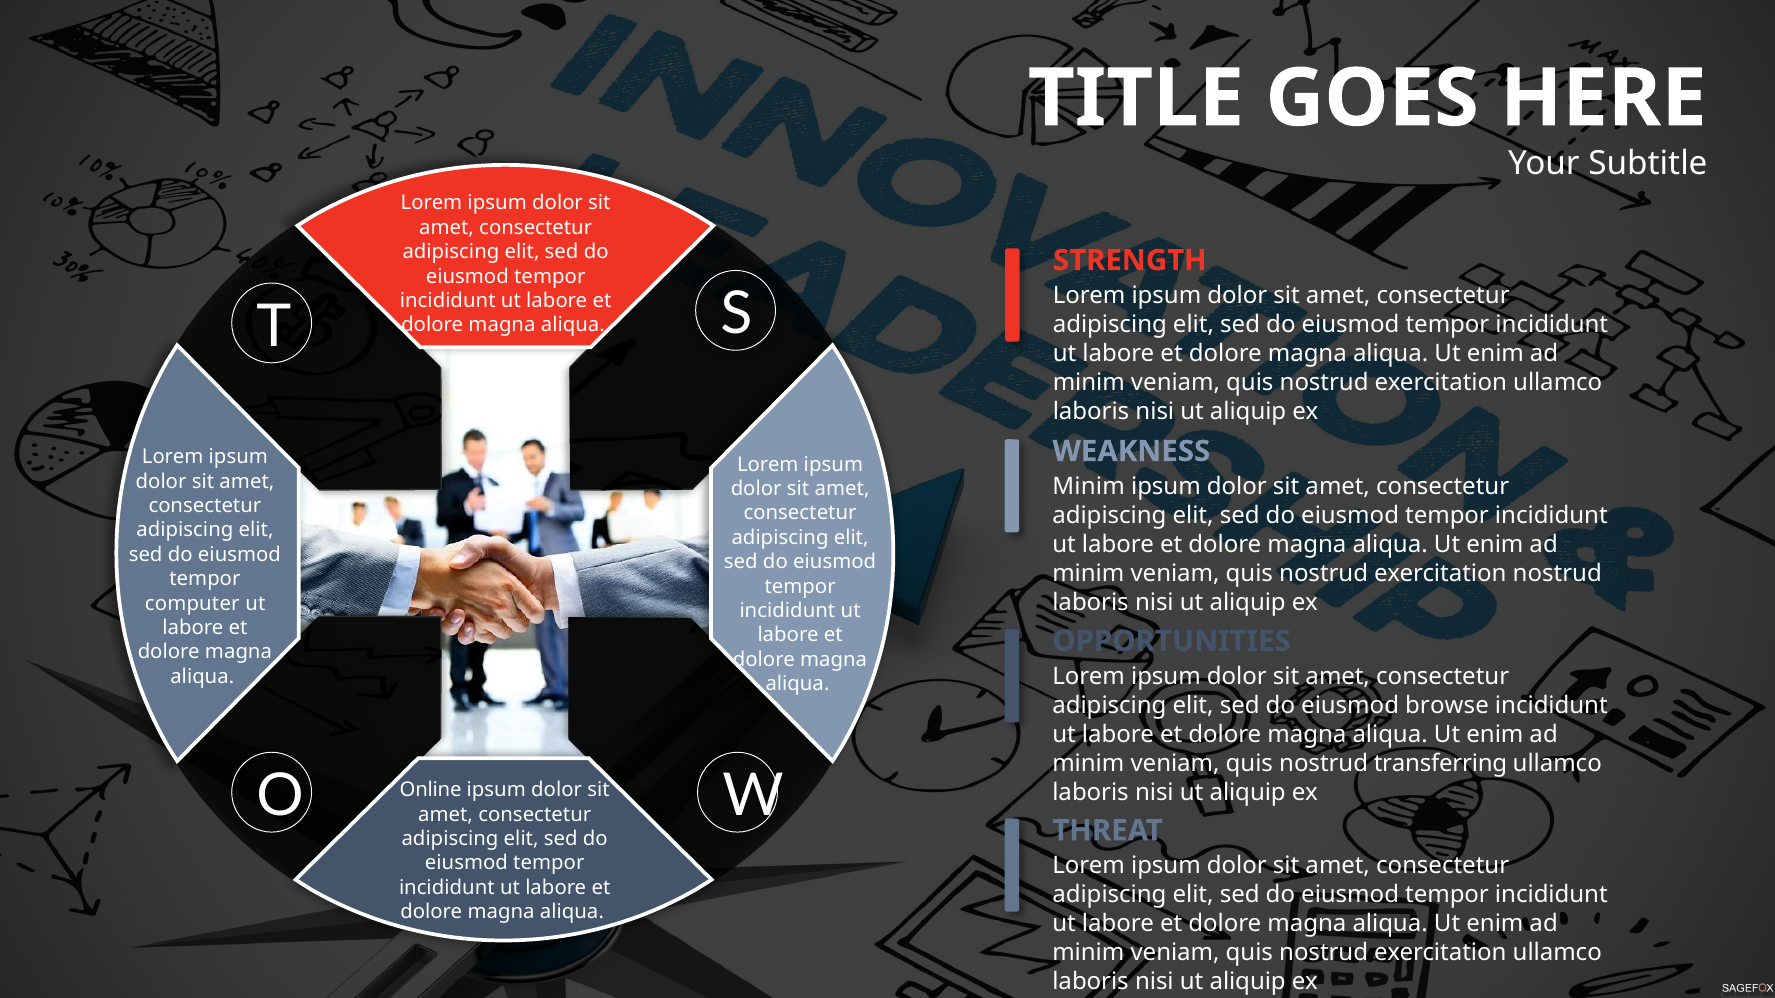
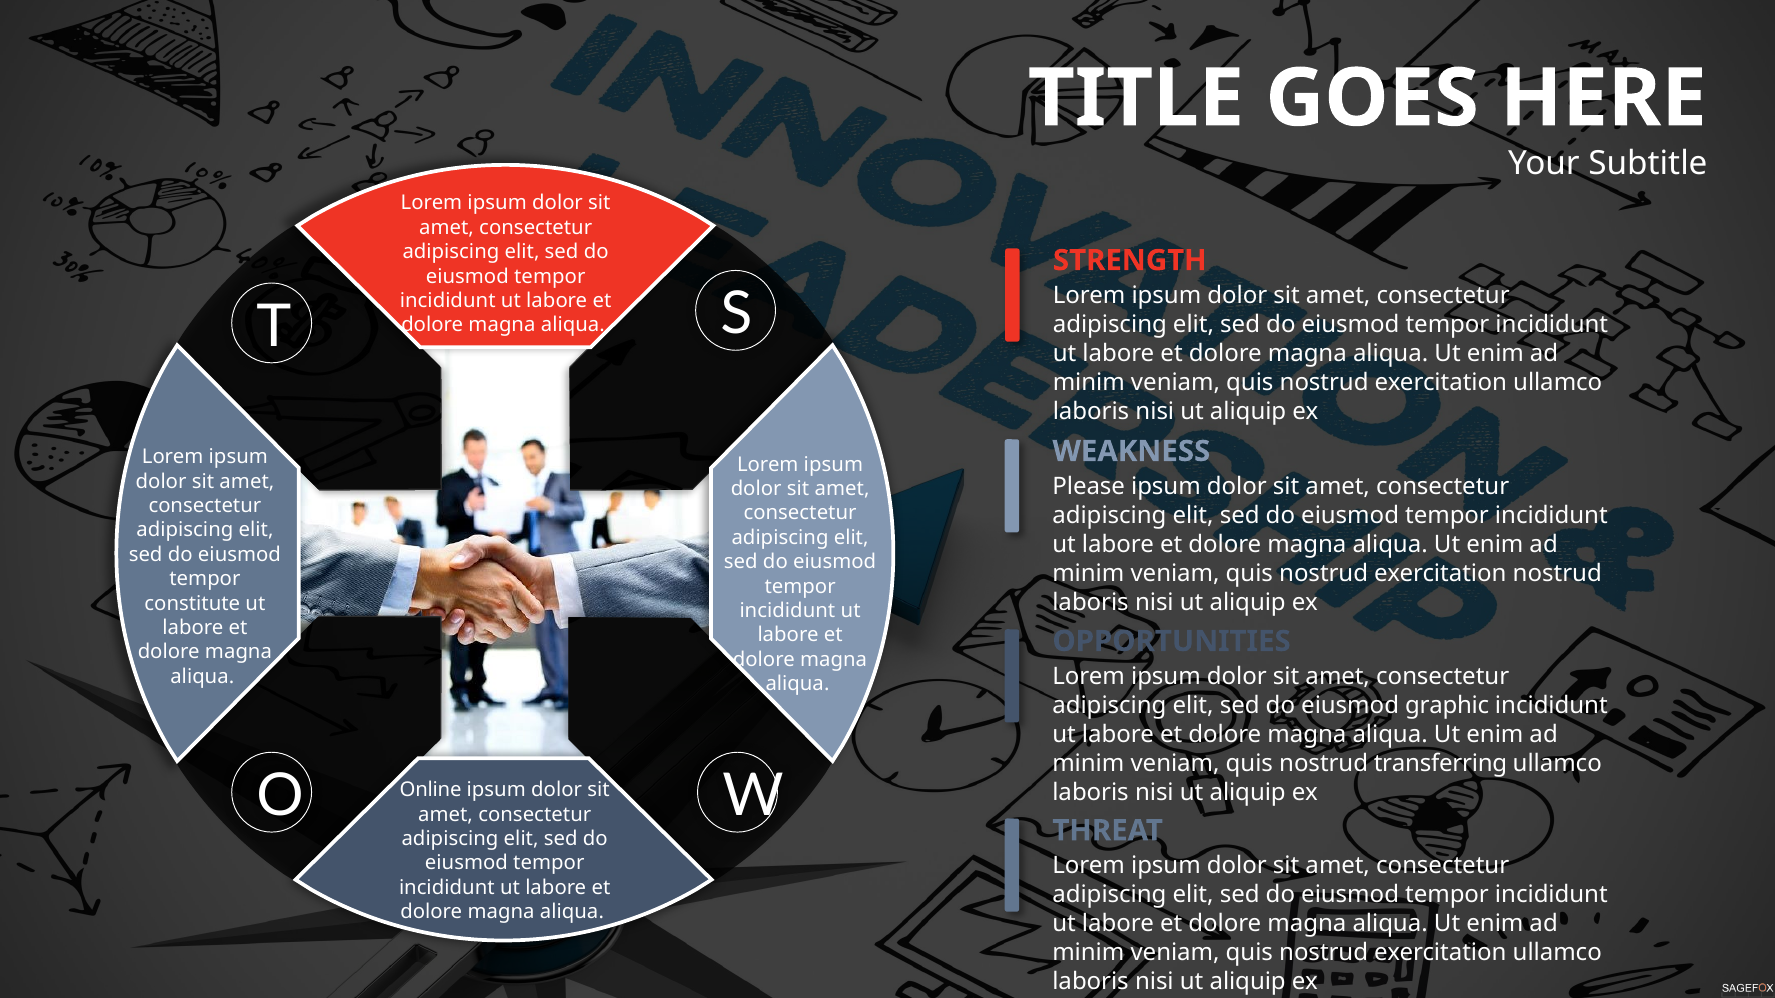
Minim: Minim -> Please (1089, 487)
computer: computer -> constitute (192, 604)
browse: browse -> graphic (1447, 706)
